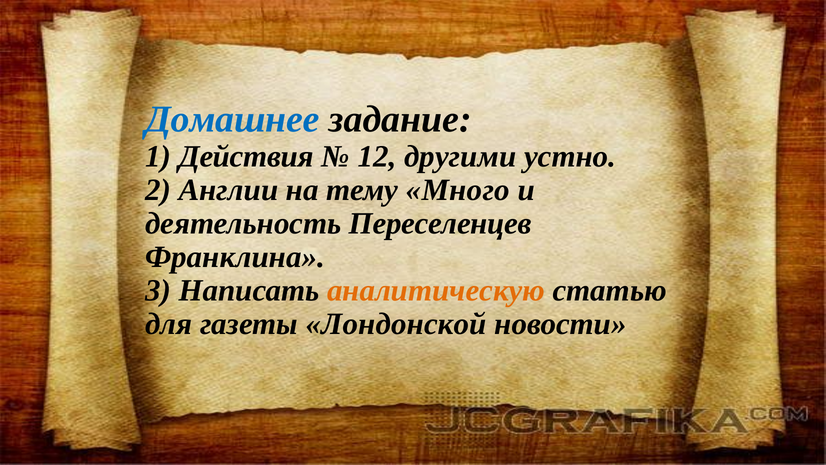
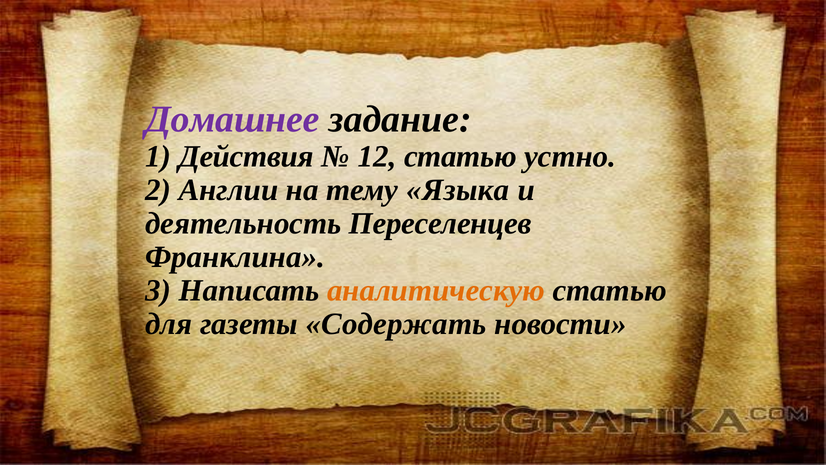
Домашнее colour: blue -> purple (232, 119)
12 другими: другими -> статью (460, 157)
Много: Много -> Языка (458, 190)
Лондонской: Лондонской -> Содержать (396, 324)
